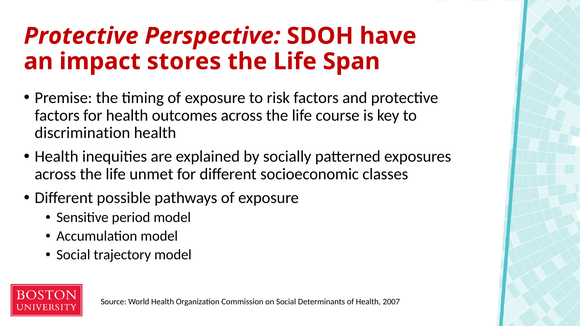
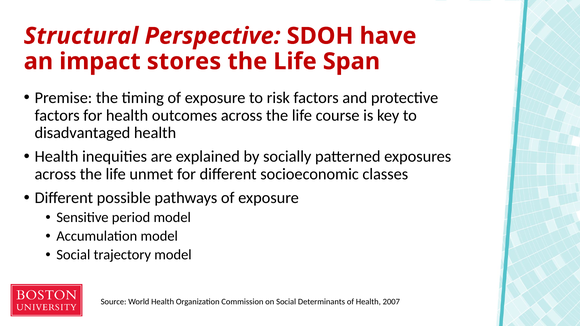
Protective: Protective -> Structural (81, 36)
discrimination: discrimination -> disadvantaged (82, 133)
